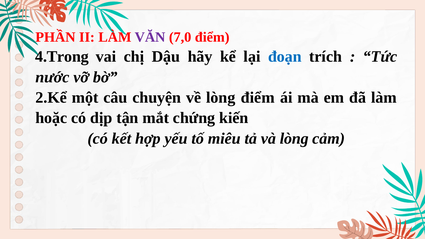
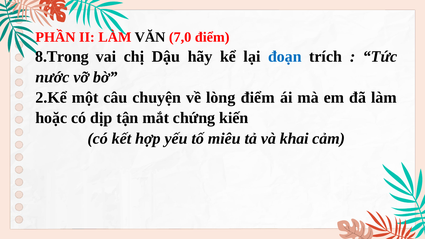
VĂN colour: purple -> black (150, 37)
4.Trong: 4.Trong -> 8.Trong (62, 57)
và lòng: lòng -> khai (294, 139)
